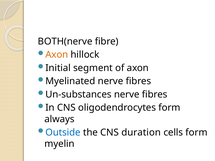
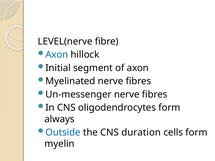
BOTH(nerve: BOTH(nerve -> LEVEL(nerve (65, 42)
Axon colour: orange -> blue (57, 55)
Un-substances: Un-substances -> Un-messenger (78, 95)
